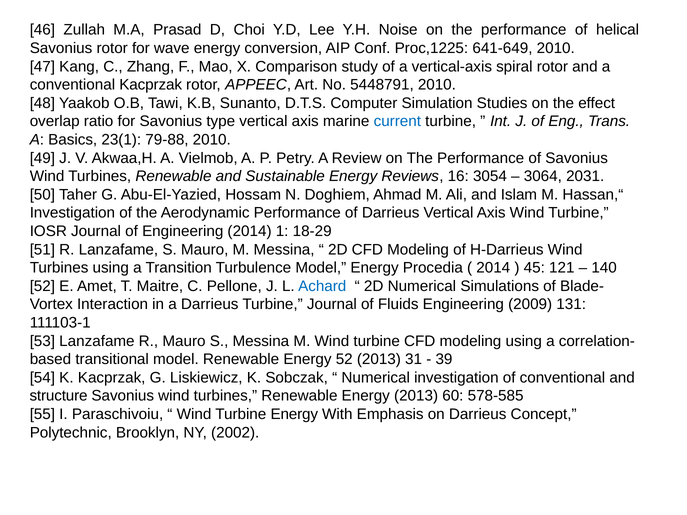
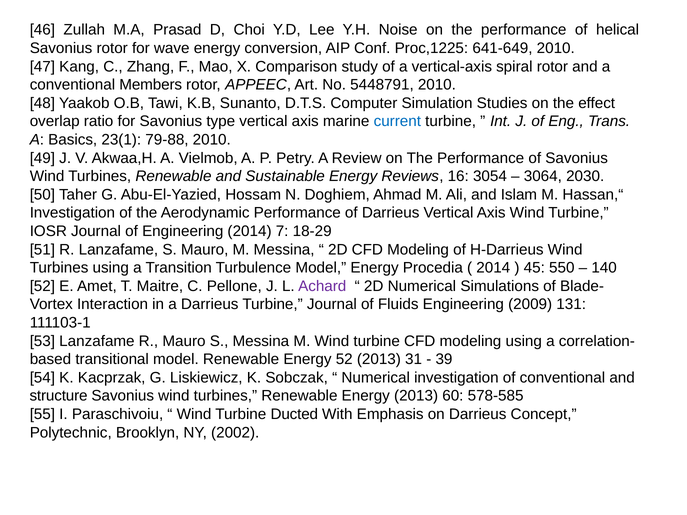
conventional Kacprzak: Kacprzak -> Members (151, 85)
2031: 2031 -> 2030 (585, 176)
1: 1 -> 7 (282, 231)
121: 121 -> 550 (562, 268)
Achard colour: blue -> purple (322, 286)
Turbine Energy: Energy -> Ducted (294, 414)
